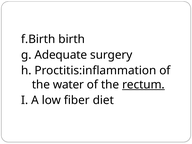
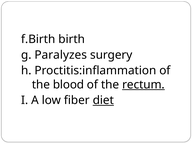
Adequate: Adequate -> Paralyzes (61, 55)
water: water -> blood (68, 85)
diet underline: none -> present (103, 100)
